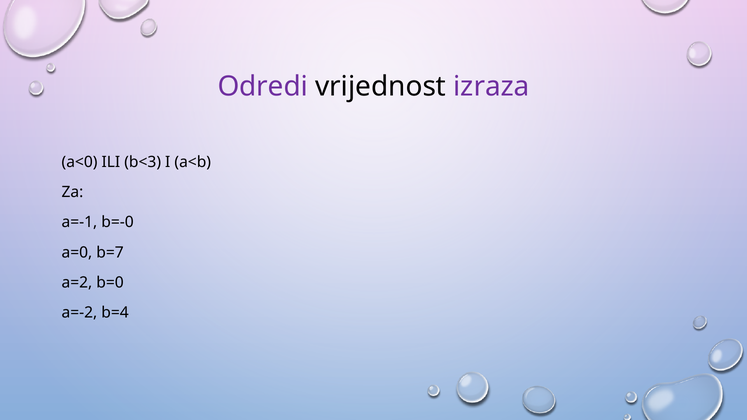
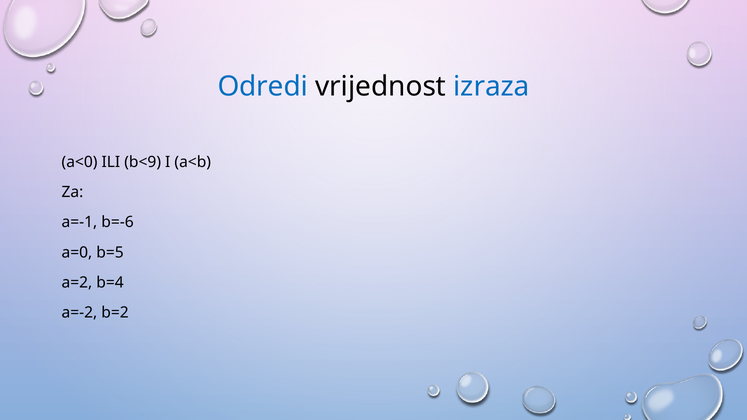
Odredi colour: purple -> blue (263, 87)
izraza colour: purple -> blue (491, 87)
b<3: b<3 -> b<9 (143, 162)
b=-0: b=-0 -> b=-6 (118, 222)
b=7: b=7 -> b=5 (110, 253)
b=0: b=0 -> b=4 (110, 283)
b=4: b=4 -> b=2 (115, 313)
